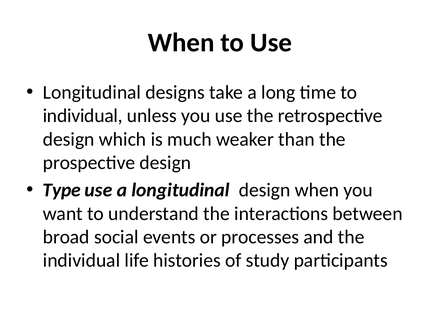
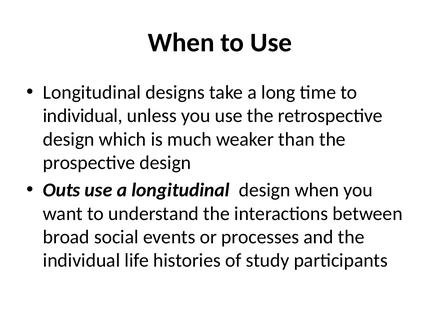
Type: Type -> Outs (62, 190)
